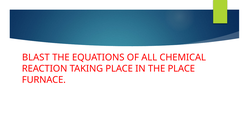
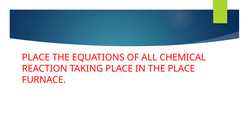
BLAST: BLAST -> PLACE (36, 58)
